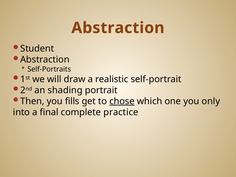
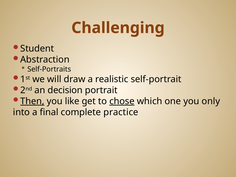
Abstraction: Abstraction -> Challenging (118, 28)
shading: shading -> decision (65, 90)
Then underline: none -> present (32, 101)
fills: fills -> like (72, 101)
